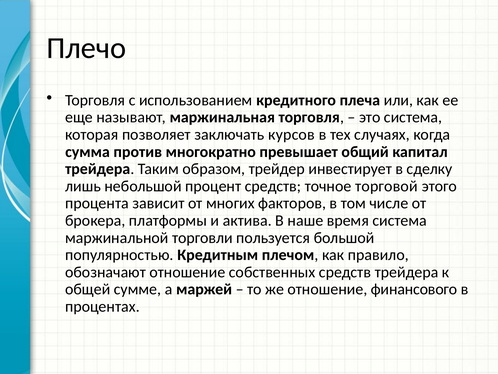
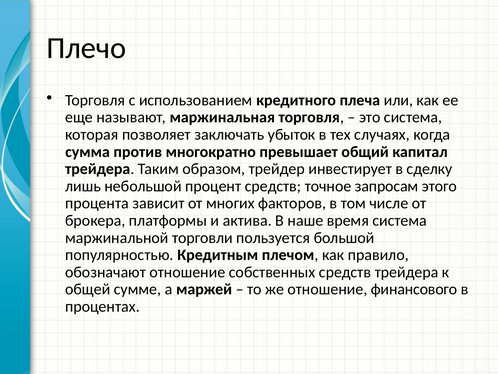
курсов: курсов -> убыток (292, 134)
торговой: торговой -> запросам (387, 186)
